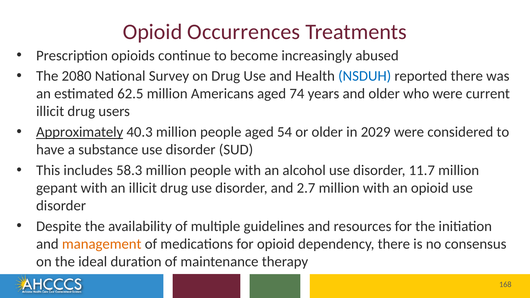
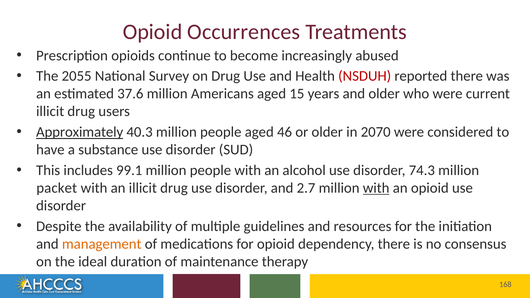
2080: 2080 -> 2055 (77, 76)
NSDUH colour: blue -> red (365, 76)
62.5: 62.5 -> 37.6 (130, 94)
74: 74 -> 15 (297, 94)
54: 54 -> 46 (285, 132)
2029: 2029 -> 2070 (376, 132)
58.3: 58.3 -> 99.1 (129, 170)
11.7: 11.7 -> 74.3 (422, 170)
gepant: gepant -> packet (57, 188)
with underline: none -> present (376, 188)
